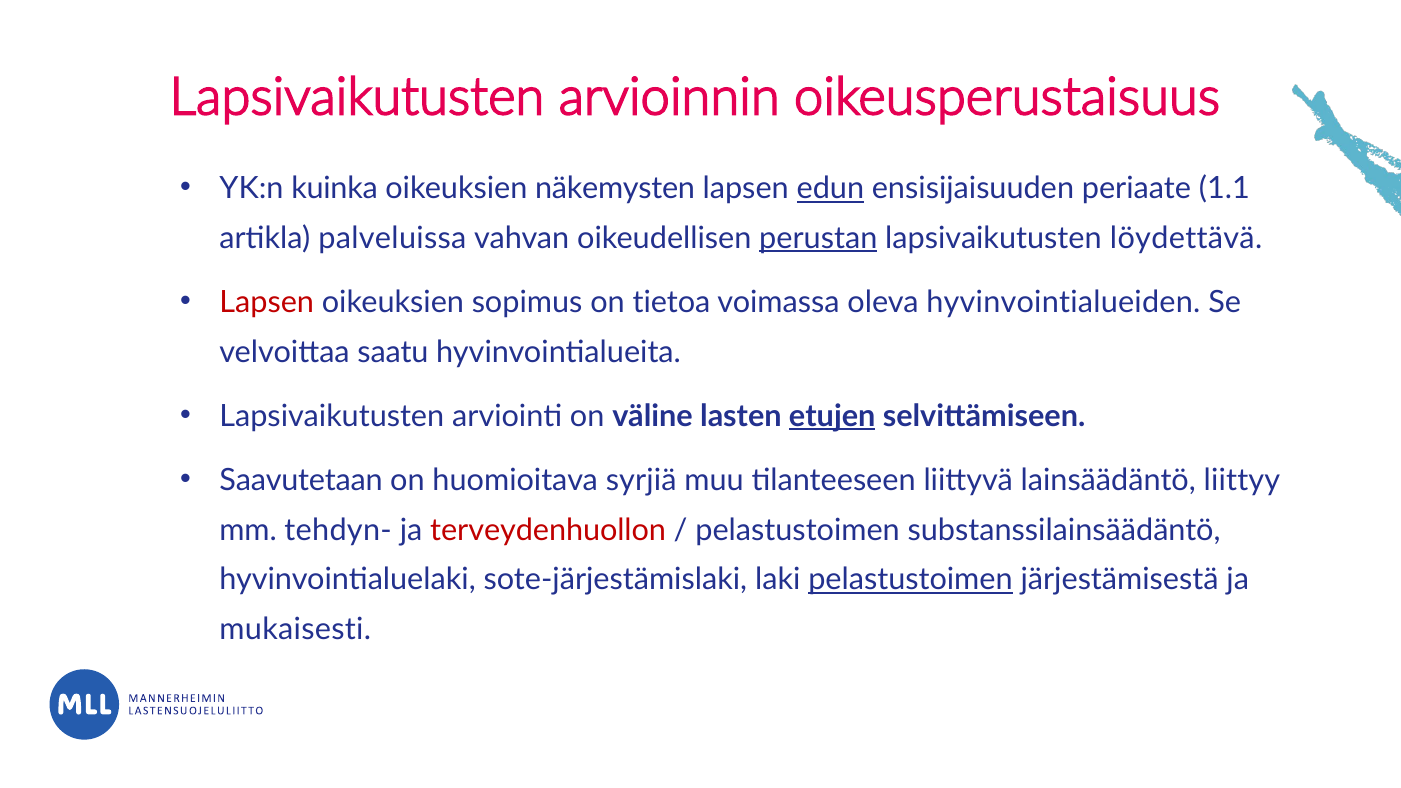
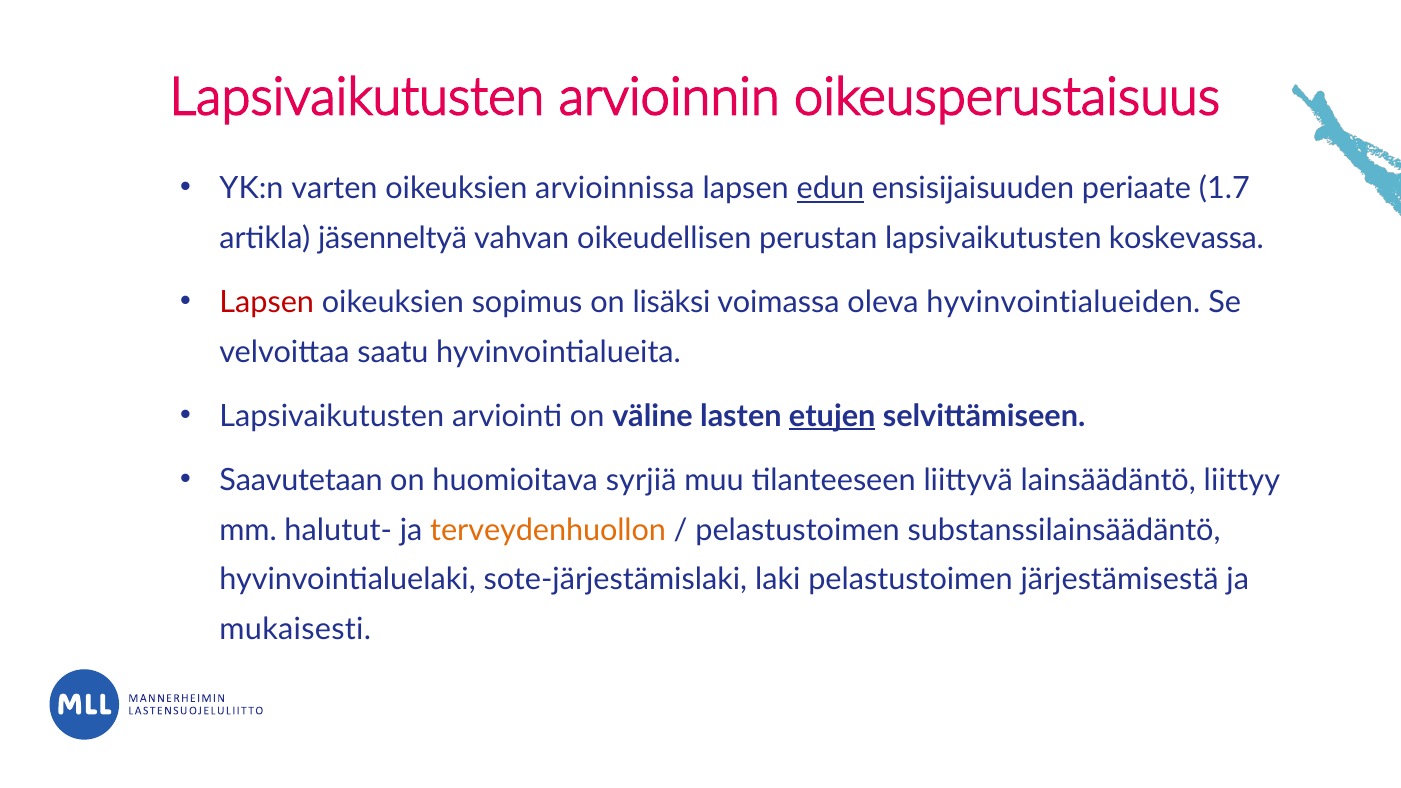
kuinka: kuinka -> varten (334, 189)
näkemysten: näkemysten -> arvioinnissa (615, 189)
1.1: 1.1 -> 1.7 (1224, 189)
palveluissa: palveluissa -> jäsenneltyä (393, 238)
perustan underline: present -> none (818, 238)
löydettävä: löydettävä -> koskevassa (1186, 238)
tietoa: tietoa -> lisäksi (672, 302)
tehdyn-: tehdyn- -> halutut- (338, 530)
terveydenhuollon colour: red -> orange (548, 530)
pelastustoimen underline: present -> none (910, 580)
